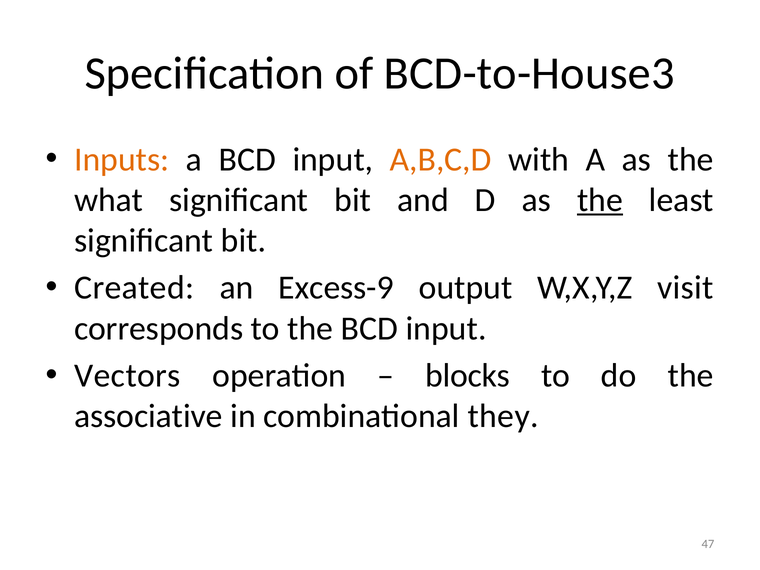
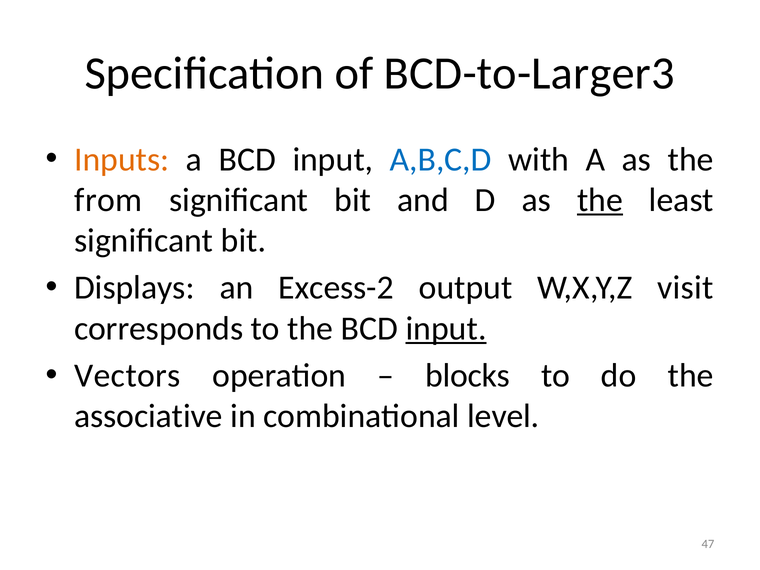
BCD-to-House3: BCD-to-House3 -> BCD-to-Larger3 (529, 74)
A,B,C,D colour: orange -> blue (441, 159)
what: what -> from (108, 200)
Created: Created -> Displays (134, 288)
Excess-9: Excess-9 -> Excess-2 (336, 288)
input underline: none -> present (446, 328)
they: they -> level (503, 416)
